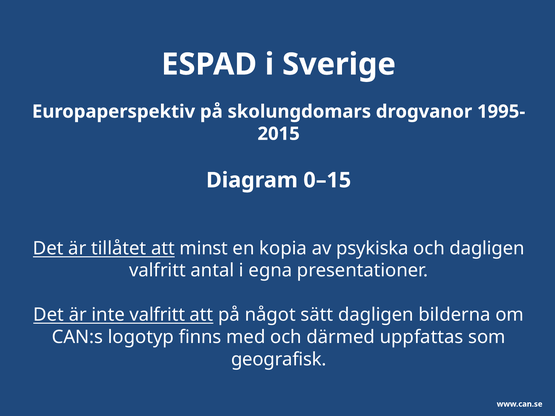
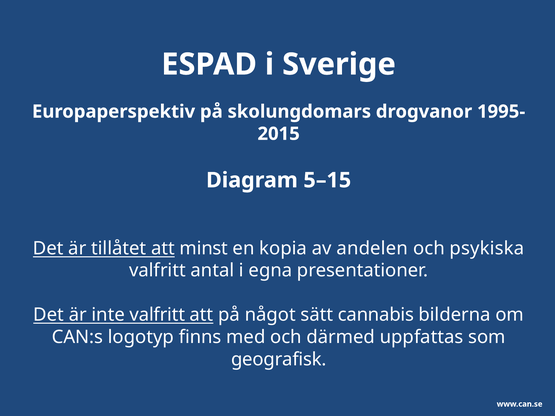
0–15: 0–15 -> 5–15 (327, 180)
psykiska: psykiska -> andelen (372, 248)
och dagligen: dagligen -> psykiska (487, 248)
sätt dagligen: dagligen -> cannabis (376, 315)
